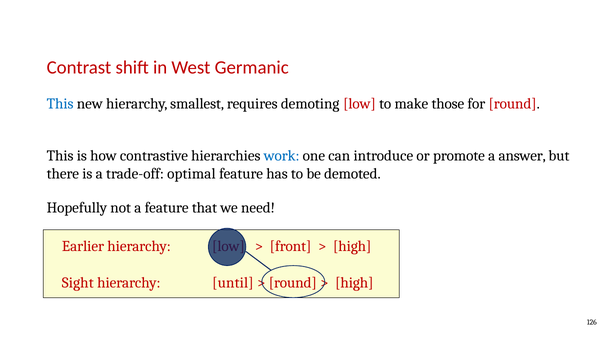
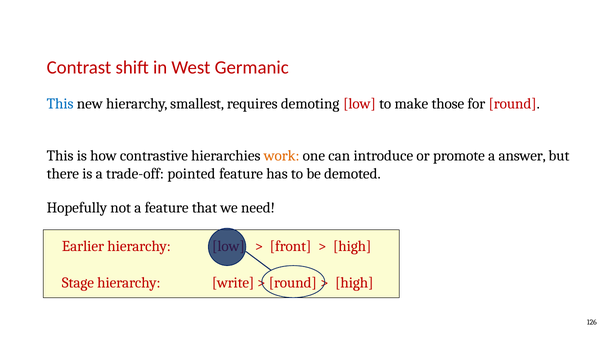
work colour: blue -> orange (282, 156)
optimal: optimal -> pointed (191, 174)
Sight: Sight -> Stage (78, 283)
until: until -> write (233, 283)
